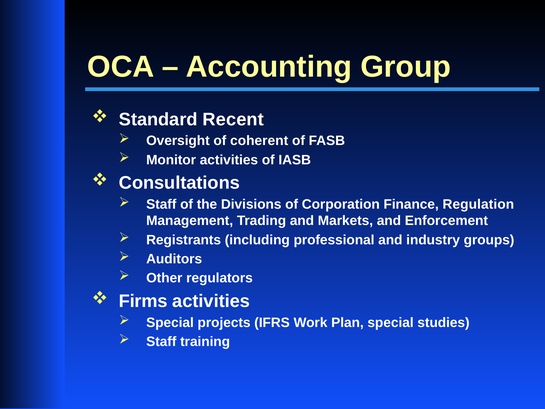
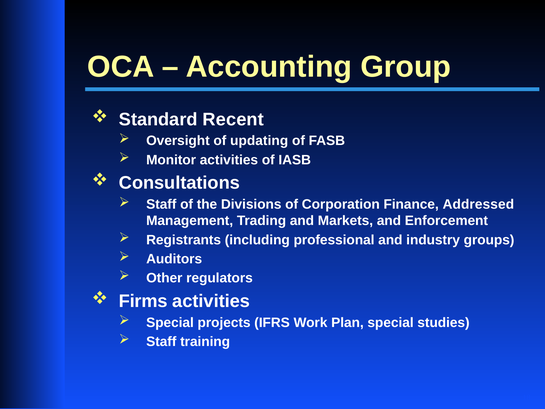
coherent: coherent -> updating (259, 141)
Regulation: Regulation -> Addressed (478, 204)
